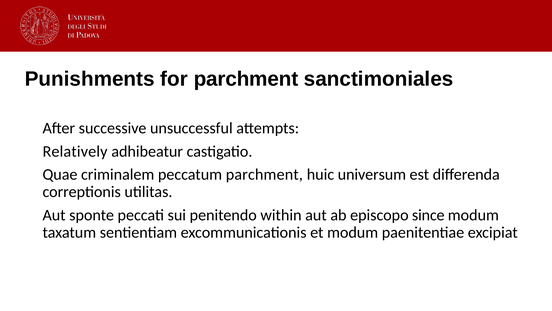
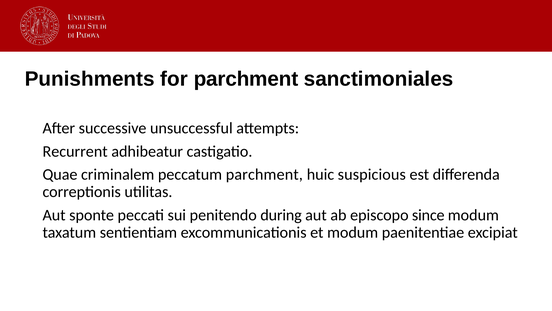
Relatively: Relatively -> Recurrent (75, 151)
universum: universum -> suspicious (372, 174)
within: within -> during (281, 215)
